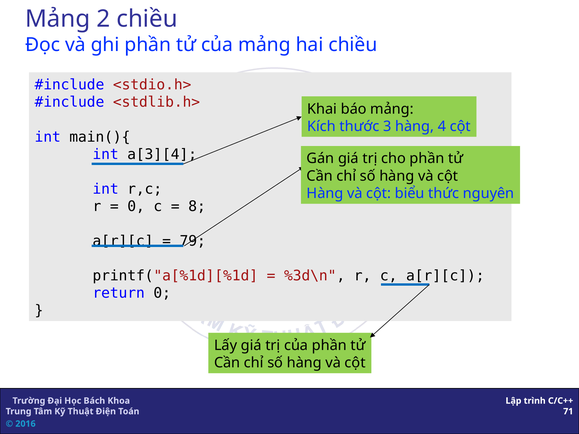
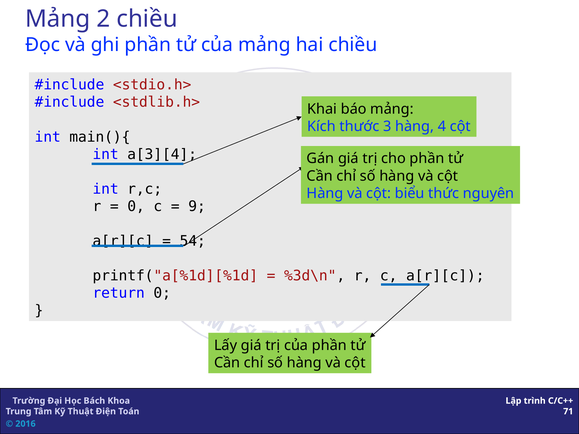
8: 8 -> 9 (197, 206)
79: 79 -> 54 (193, 241)
